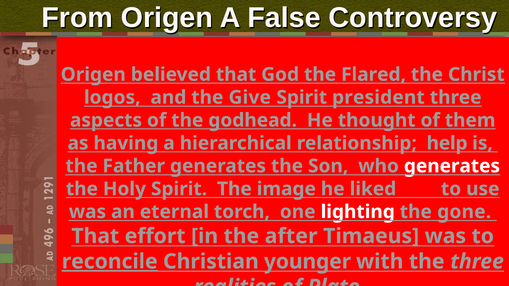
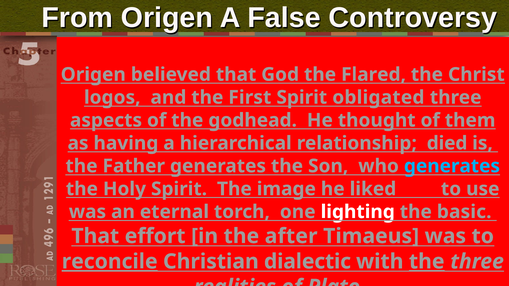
Give: Give -> First (250, 97)
president: president -> obligated (378, 97)
help: help -> died (447, 143)
generates colour: white -> light blue (452, 166)
gone: gone -> basic (464, 212)
younger: younger -> dialectic (308, 262)
the underline: none -> present (427, 262)
